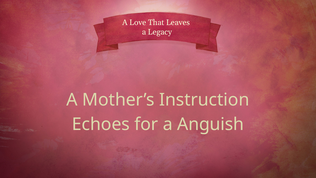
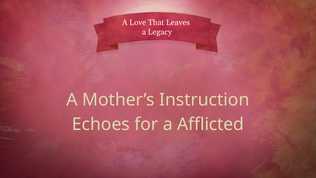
Anguish: Anguish -> Afflicted (211, 124)
